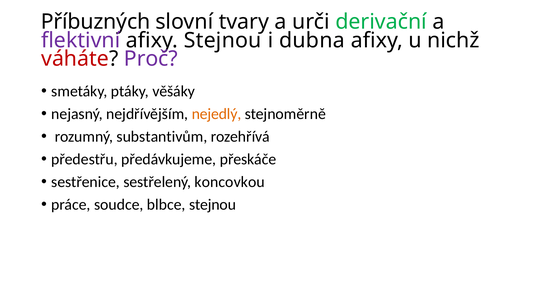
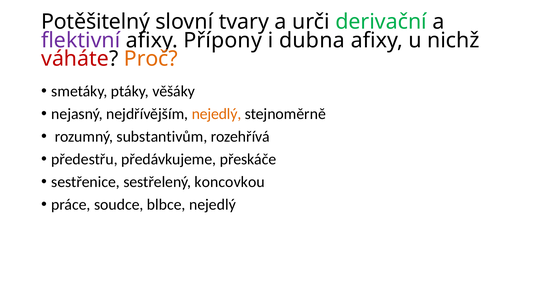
Příbuzných: Příbuzných -> Potěšitelný (96, 22)
afixy Stejnou: Stejnou -> Přípony (223, 40)
Proč colour: purple -> orange (151, 59)
blbce stejnou: stejnou -> nejedlý (212, 205)
